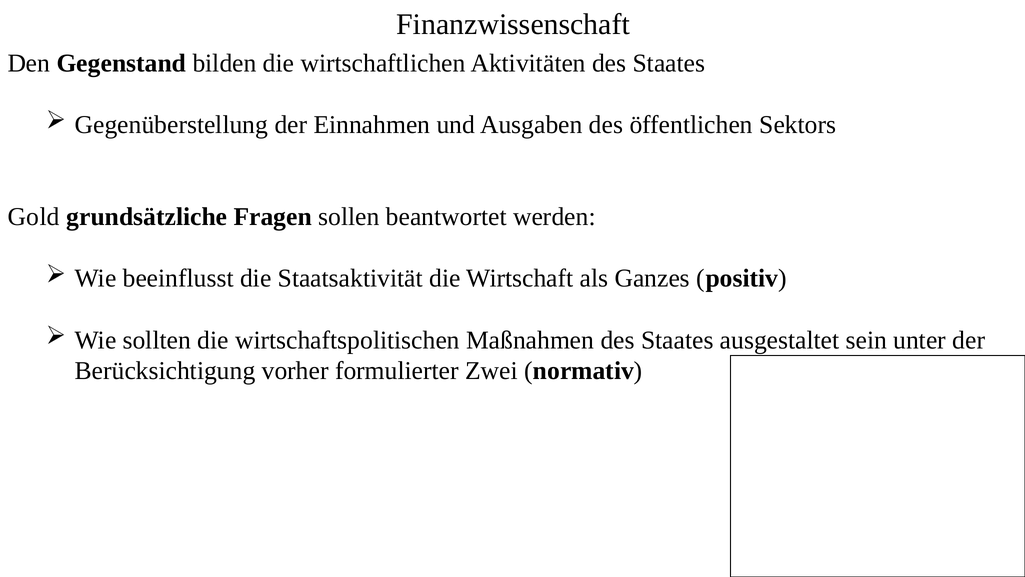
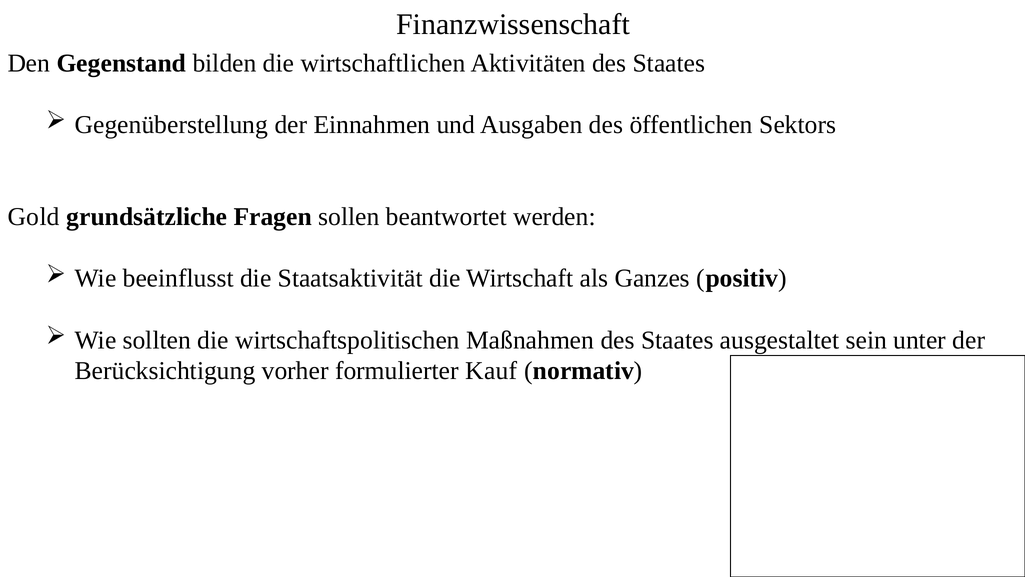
Zwei: Zwei -> Kauf (491, 371)
